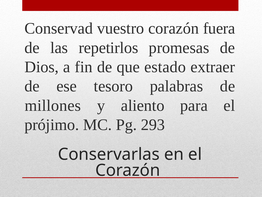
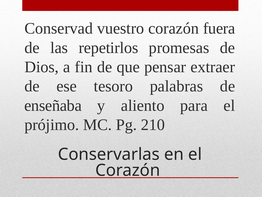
estado: estado -> pensar (165, 67)
millones: millones -> enseñaba (53, 105)
293: 293 -> 210 (153, 124)
